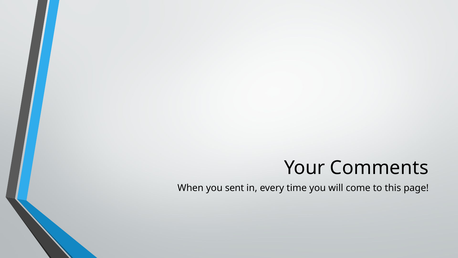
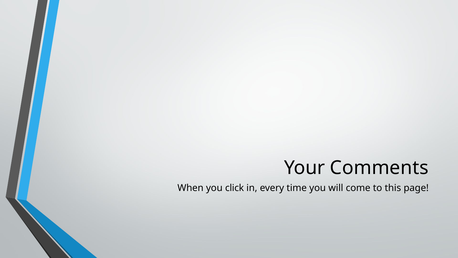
sent: sent -> click (235, 188)
